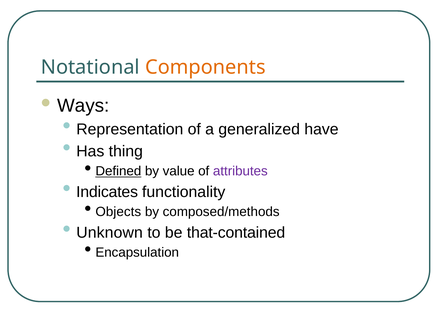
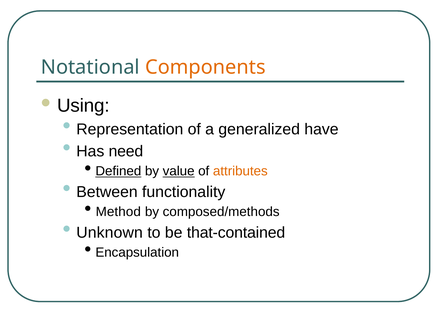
Ways: Ways -> Using (83, 106)
thing: thing -> need (126, 152)
value underline: none -> present (179, 172)
attributes colour: purple -> orange (240, 172)
Indicates: Indicates -> Between (107, 192)
Objects: Objects -> Method (118, 212)
